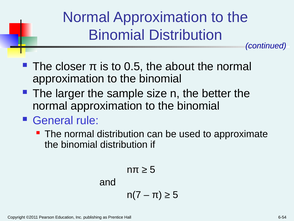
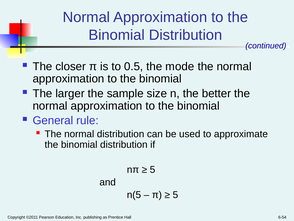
about: about -> mode (180, 66)
n(7: n(7 -> n(5 (134, 194)
